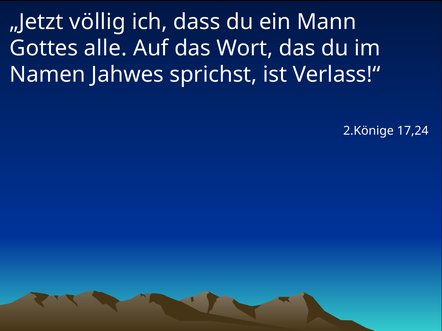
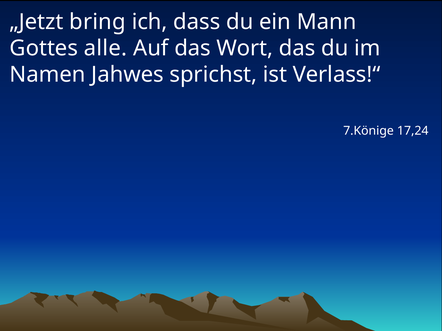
völlig: völlig -> bring (98, 22)
2.Könige: 2.Könige -> 7.Könige (369, 131)
